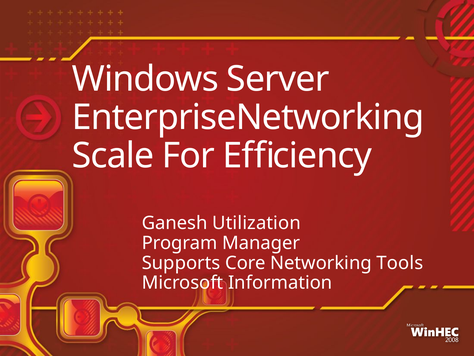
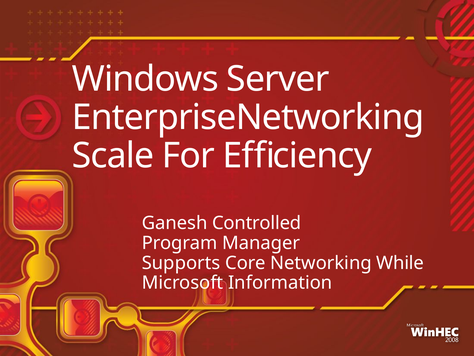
Utilization: Utilization -> Controlled (257, 223)
Tools: Tools -> While (400, 263)
